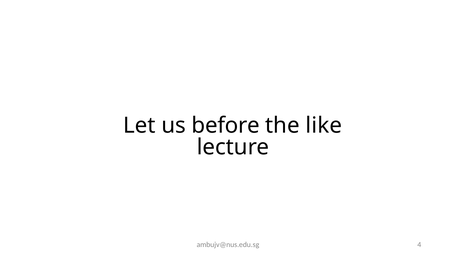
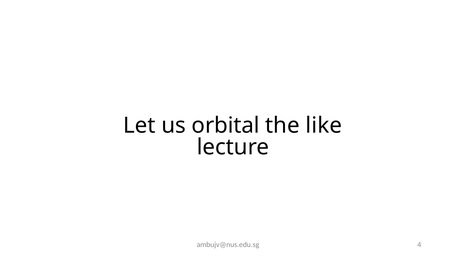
before: before -> orbital (226, 126)
